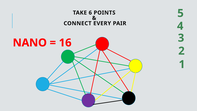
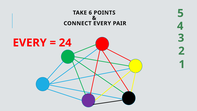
NANO: NANO -> EVERY (30, 43)
16: 16 -> 24 (65, 43)
